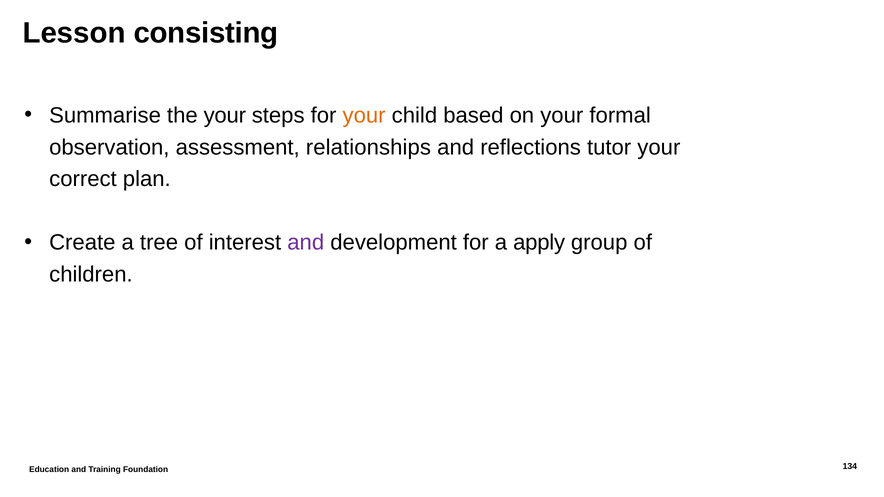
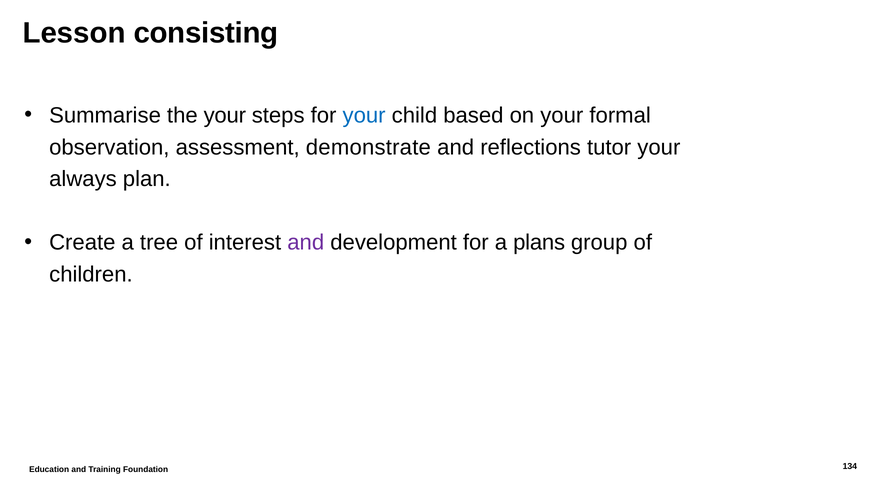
your colour: orange -> blue (364, 115)
relationships: relationships -> demonstrate (368, 147)
correct: correct -> always (83, 179)
apply: apply -> plans (539, 243)
